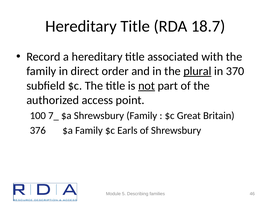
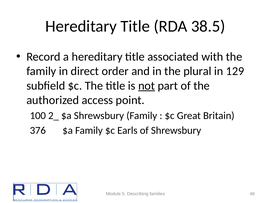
18.7: 18.7 -> 38.5 (208, 26)
plural underline: present -> none (197, 71)
370: 370 -> 129 (235, 71)
7_: 7_ -> 2_ (53, 116)
